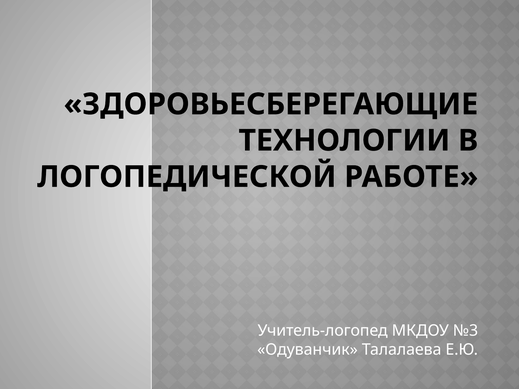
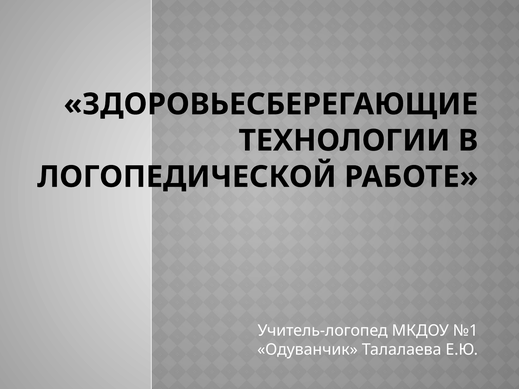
№3: №3 -> №1 (465, 331)
